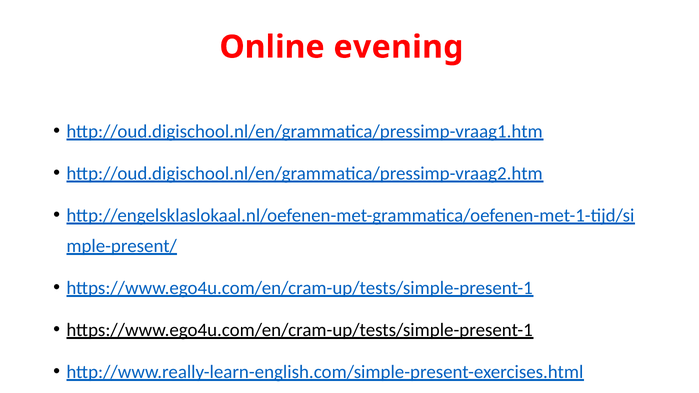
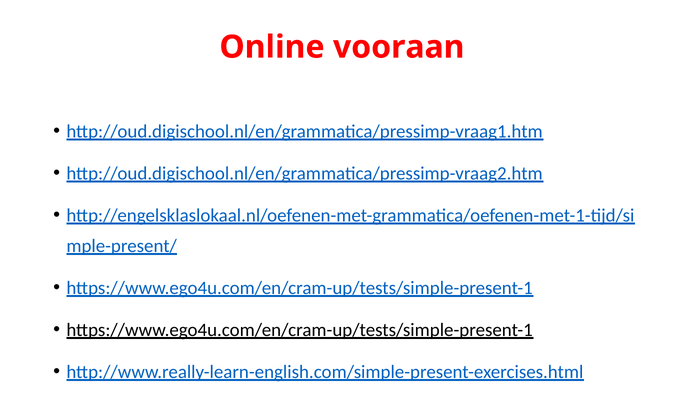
evening: evening -> vooraan (399, 47)
